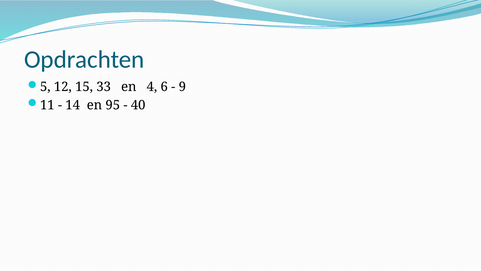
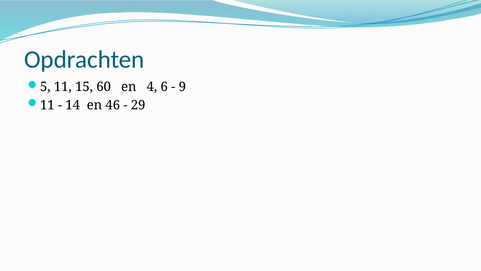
5 12: 12 -> 11 (63, 87)
33: 33 -> 60 (104, 87)
95: 95 -> 46 (113, 105)
40: 40 -> 29 (138, 105)
